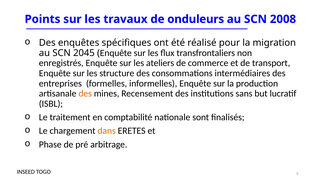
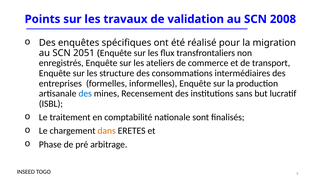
onduleurs: onduleurs -> validation (196, 19)
2045: 2045 -> 2051 (84, 53)
des colour: orange -> blue (85, 93)
